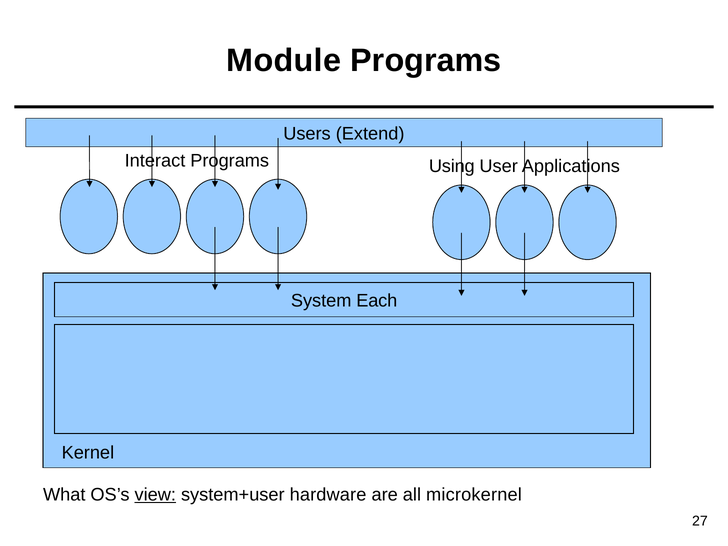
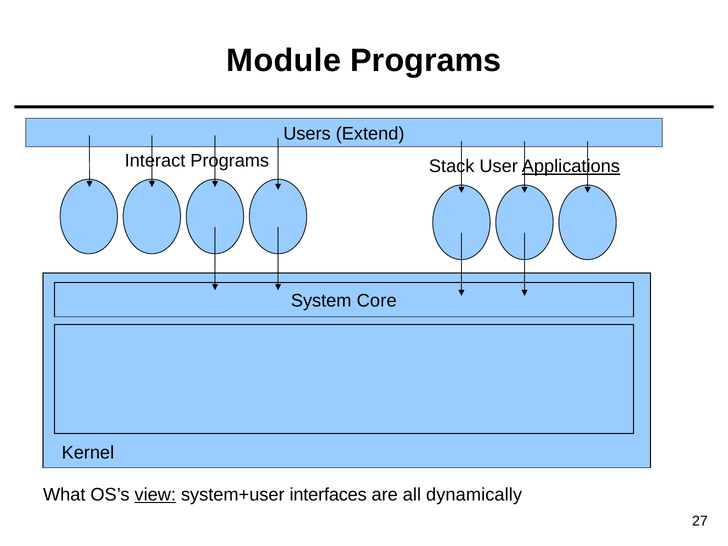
Using: Using -> Stack (452, 166)
Applications underline: none -> present (571, 166)
Each: Each -> Core (377, 301)
hardware: hardware -> interfaces (328, 495)
microkernel: microkernel -> dynamically (474, 495)
